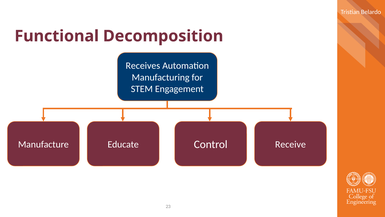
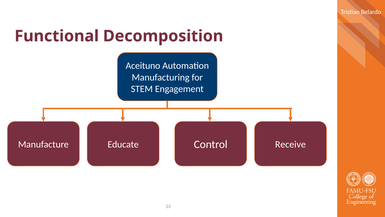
Receives: Receives -> Aceituno (143, 66)
